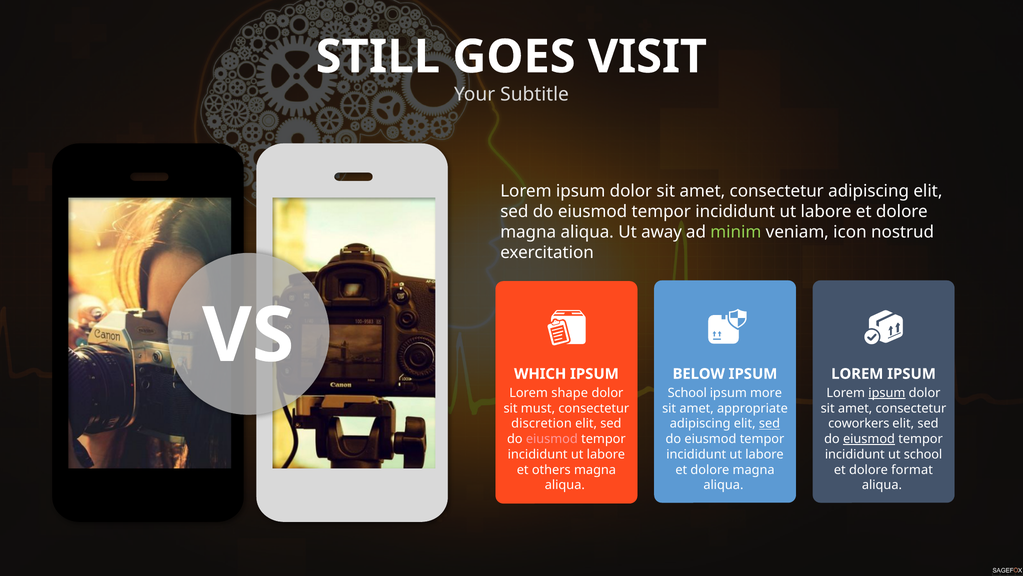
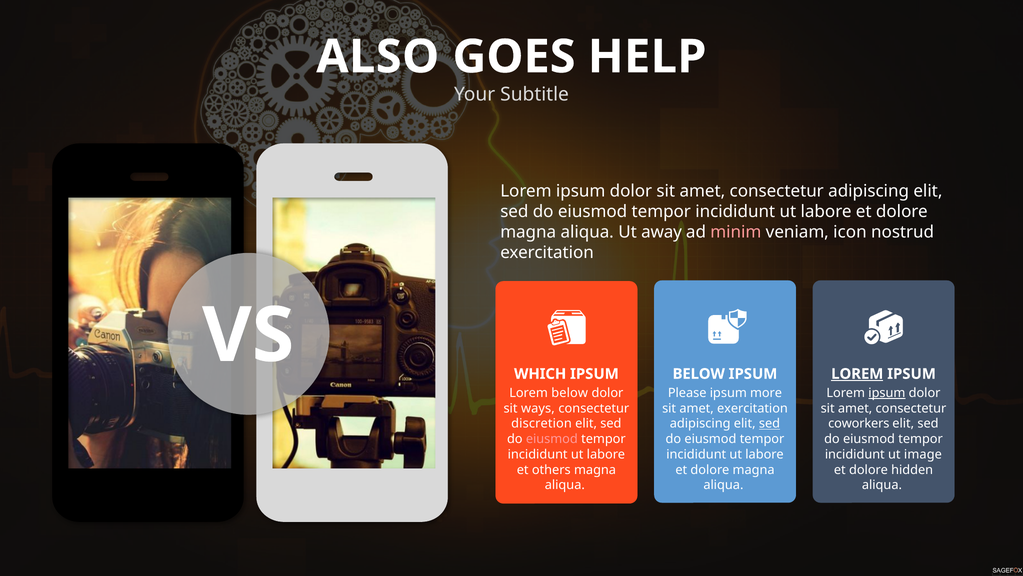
STILL: STILL -> ALSO (378, 57)
VISIT: VISIT -> HELP (647, 57)
minim colour: light green -> pink (736, 232)
LOREM underline: none -> present (857, 374)
Lorem shape: shape -> below (570, 393)
School: School -> Please (687, 393)
must: must -> ways (538, 408)
amet appropriate: appropriate -> exercitation (752, 408)
eiusmod underline: present -> none (869, 439)
ut school: school -> image (923, 454)
format: format -> hidden (912, 469)
